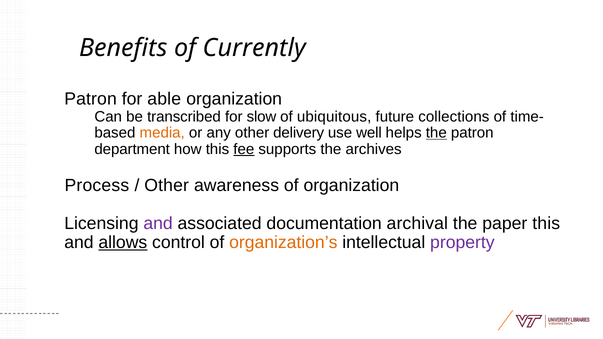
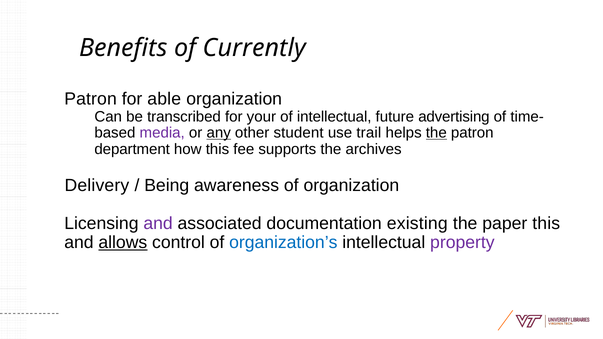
slow: slow -> your (261, 117)
of ubiquitous: ubiquitous -> intellectual (334, 117)
collections: collections -> advertising (454, 117)
media colour: orange -> purple (162, 133)
any underline: none -> present (219, 133)
delivery: delivery -> student (299, 133)
well: well -> trail (369, 133)
fee underline: present -> none (244, 149)
Process: Process -> Delivery (97, 186)
Other: Other -> Being (167, 186)
archival: archival -> existing (417, 224)
organization’s colour: orange -> blue (283, 243)
